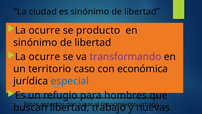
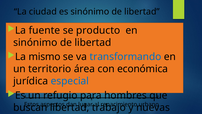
ocurre: ocurre -> fuente (44, 30)
ocurre: ocurre -> mismo (45, 57)
transformando colour: purple -> blue (125, 57)
caso: caso -> área (84, 69)
